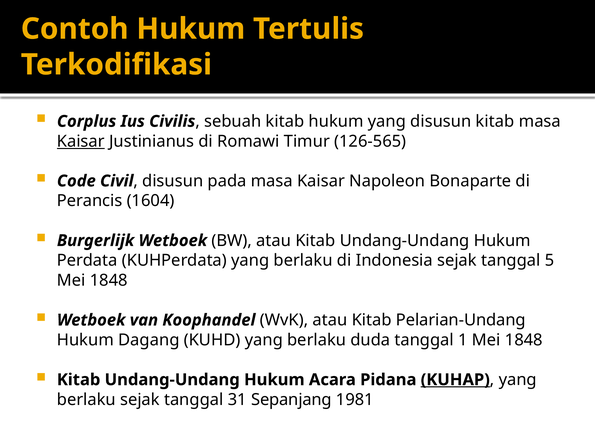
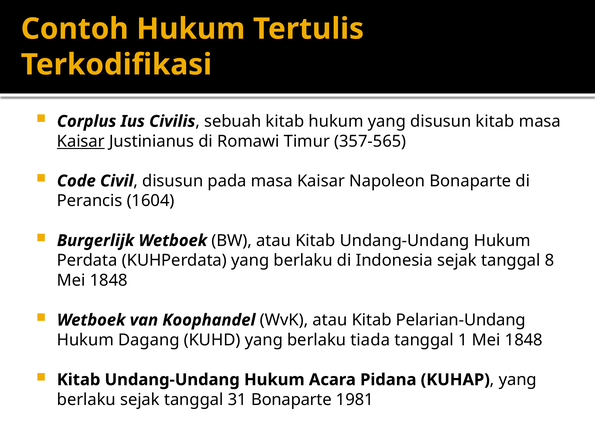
126-565: 126-565 -> 357-565 (370, 141)
5: 5 -> 8 (549, 260)
duda: duda -> tiada (370, 339)
KUHAP underline: present -> none (455, 379)
31 Sepanjang: Sepanjang -> Bonaparte (291, 399)
